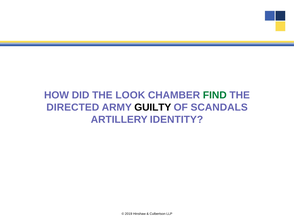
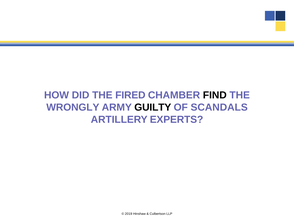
LOOK: LOOK -> FIRED (130, 95)
FIND colour: green -> black (215, 95)
DIRECTED: DIRECTED -> WRONGLY (73, 108)
IDENTITY: IDENTITY -> EXPERTS (177, 120)
